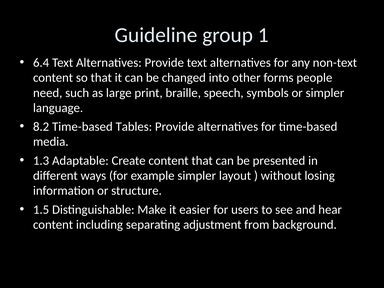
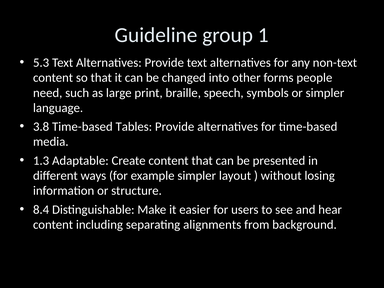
6.4: 6.4 -> 5.3 (41, 63)
8.2: 8.2 -> 3.8 (41, 127)
1.5: 1.5 -> 8.4 (41, 210)
adjustment: adjustment -> alignments (212, 225)
